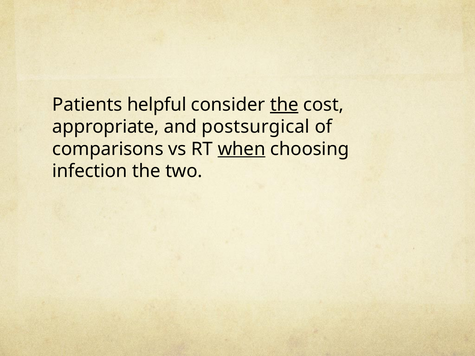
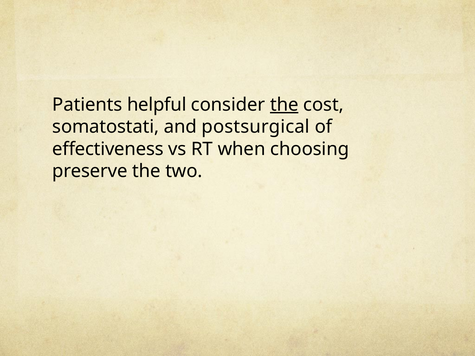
appropriate: appropriate -> somatostati (106, 127)
comparisons: comparisons -> effectiveness (108, 149)
when underline: present -> none (242, 149)
infection: infection -> preserve (90, 171)
